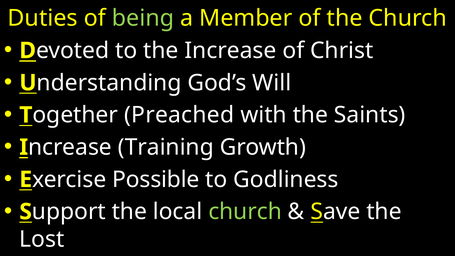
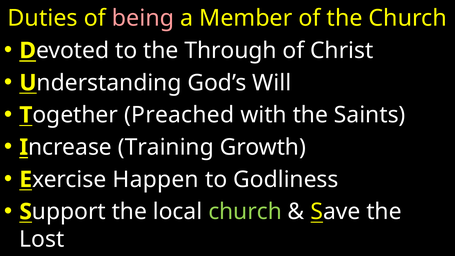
being colour: light green -> pink (143, 18)
Increase: Increase -> Through (231, 51)
Possible: Possible -> Happen (156, 179)
